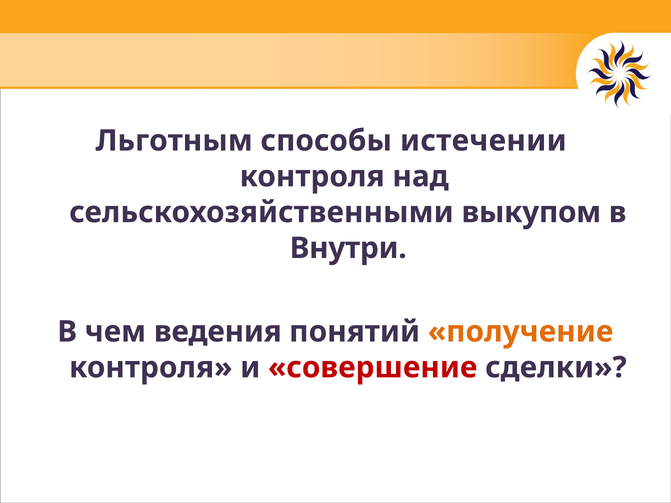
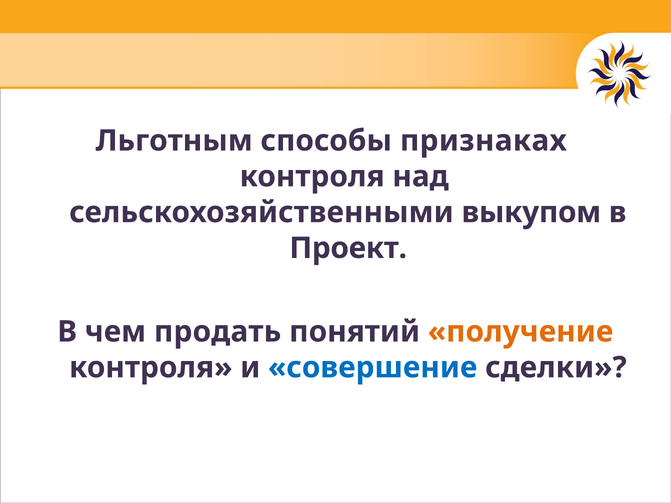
истечении: истечении -> признаках (483, 141)
Внутри: Внутри -> Проект (348, 248)
ведения: ведения -> продать (218, 332)
совершение colour: red -> blue (373, 368)
